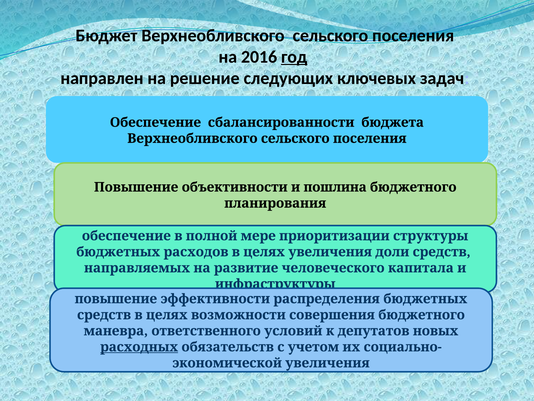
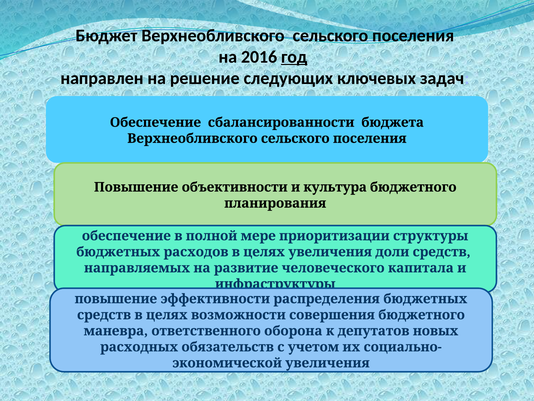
пошлина: пошлина -> культура (335, 187)
условий: условий -> оборона (293, 331)
расходных underline: present -> none (139, 347)
